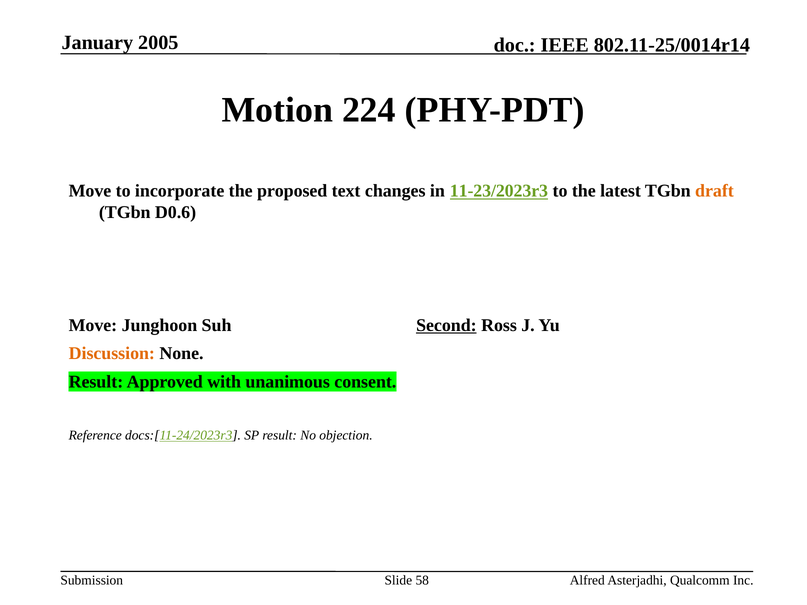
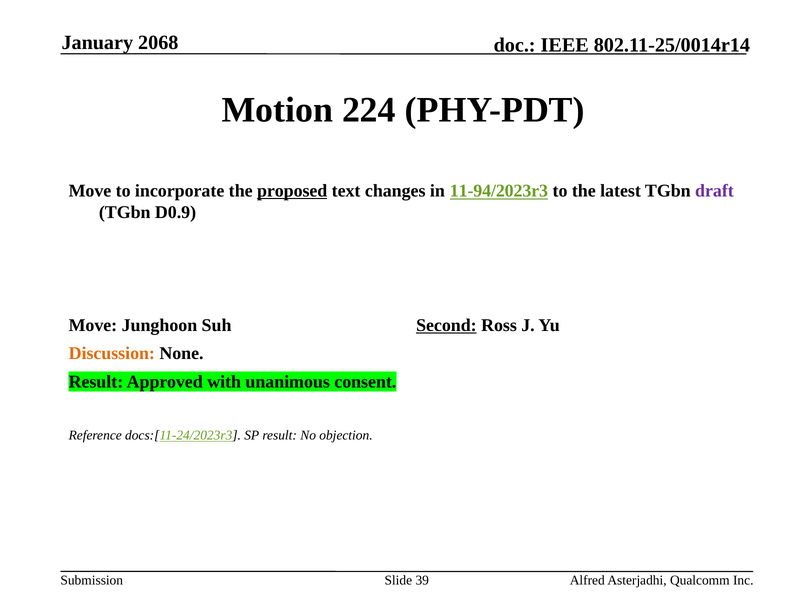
2005: 2005 -> 2068 (158, 43)
proposed underline: none -> present (292, 191)
11-23/2023r3: 11-23/2023r3 -> 11-94/2023r3 (499, 191)
draft colour: orange -> purple (714, 191)
D0.6: D0.6 -> D0.9 (176, 212)
58: 58 -> 39 (422, 580)
